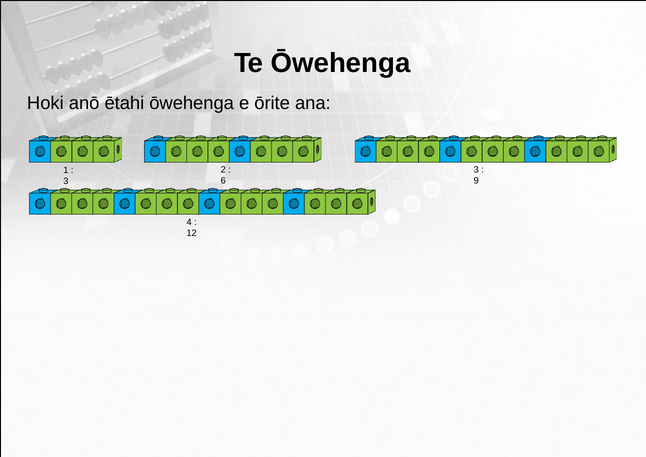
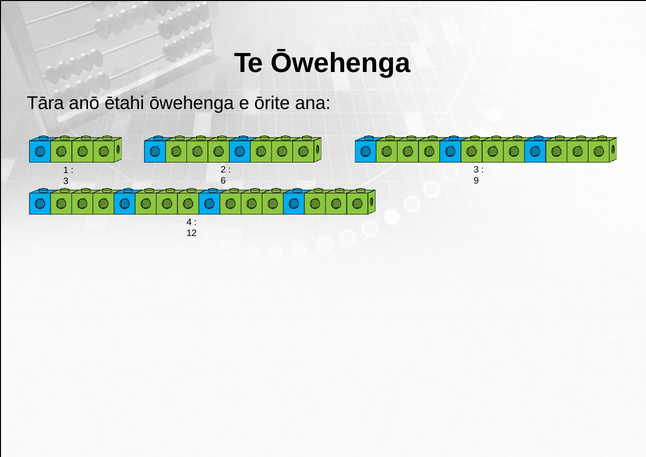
Hoki: Hoki -> Tāra (45, 103)
